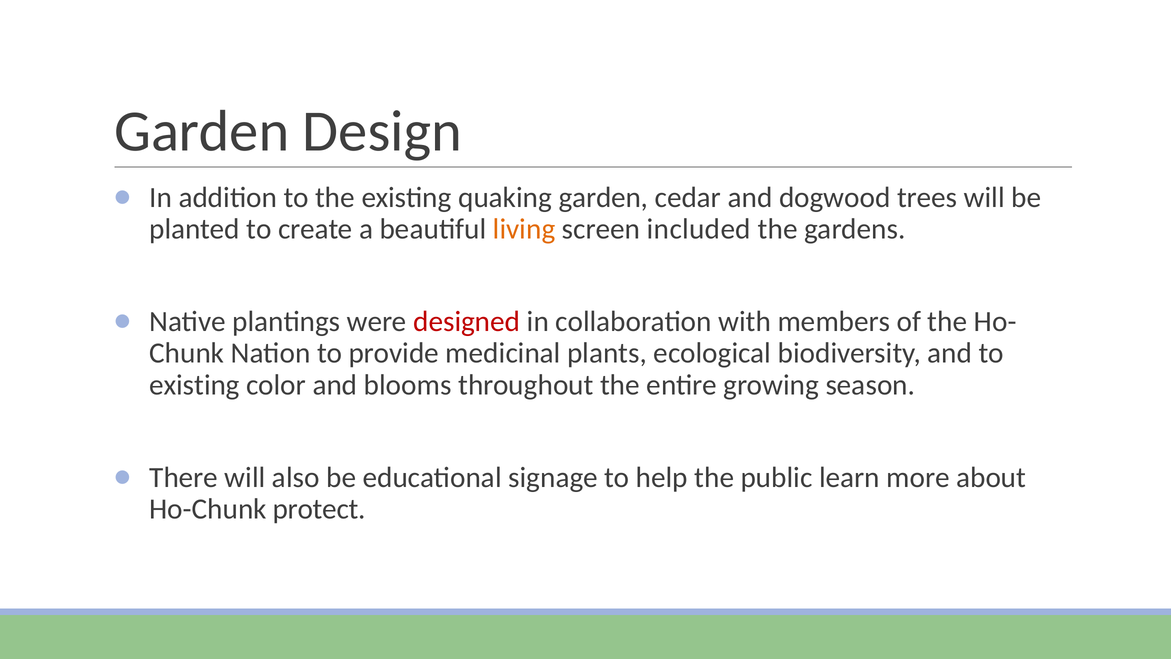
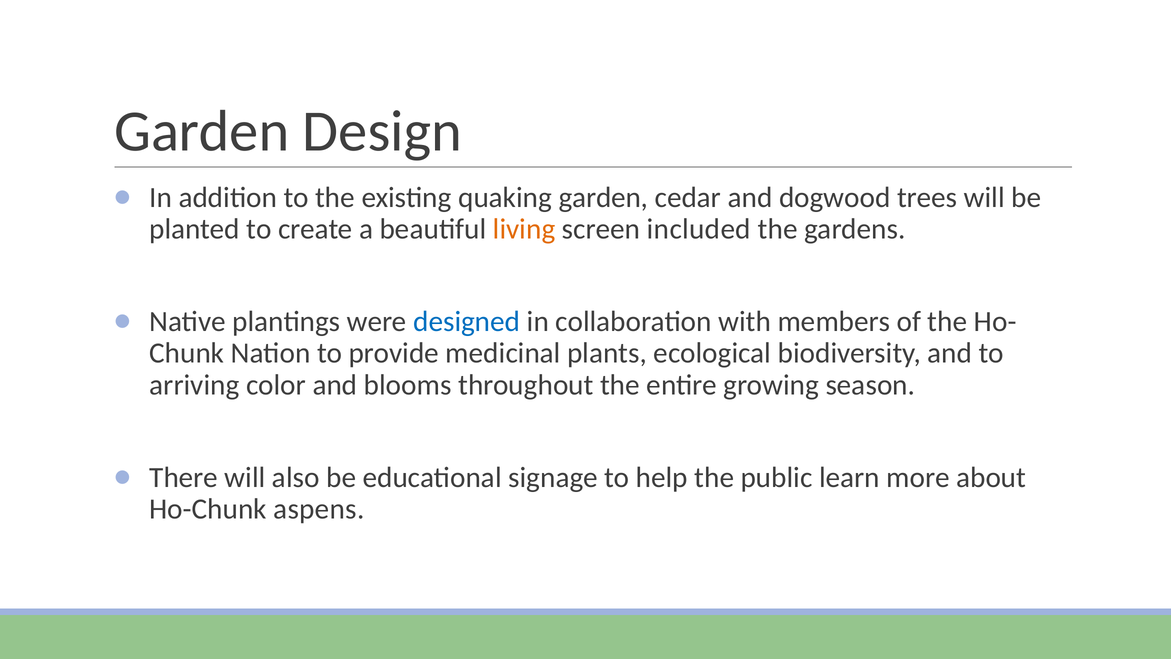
designed colour: red -> blue (467, 321)
existing: existing -> arriving (194, 385)
protect: protect -> aspens (319, 509)
